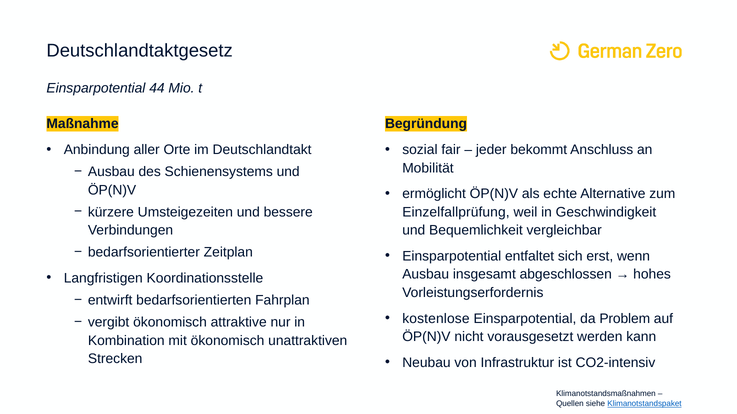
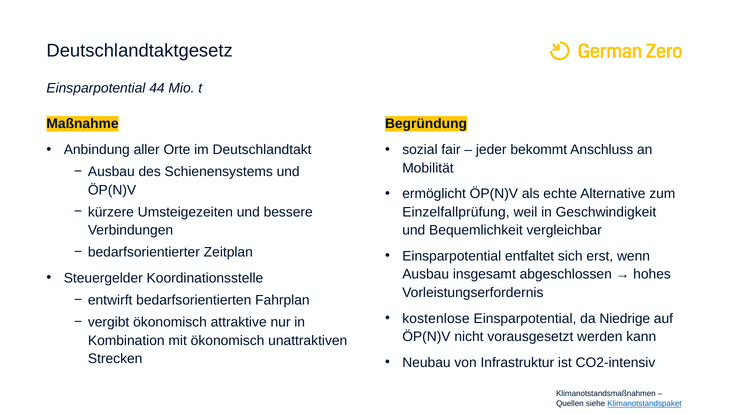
Langfristigen: Langfristigen -> Steuergelder (103, 279)
Problem: Problem -> Niedrige (625, 319)
